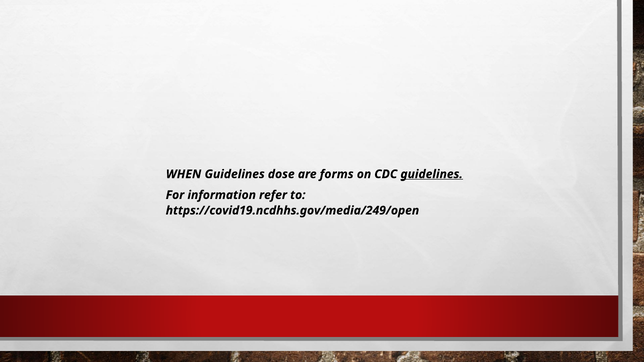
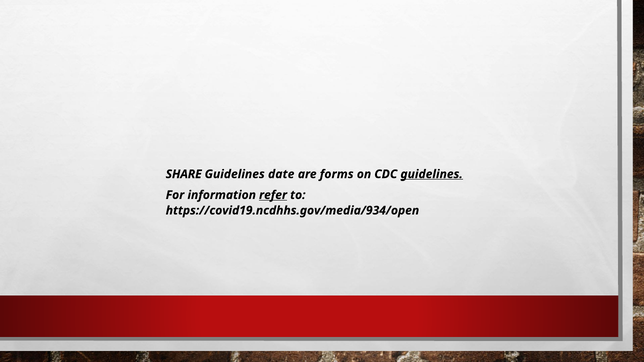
WHEN: WHEN -> SHARE (184, 174)
dose: dose -> date (281, 174)
refer underline: none -> present (273, 195)
https://covid19.ncdhhs.gov/media/249/open: https://covid19.ncdhhs.gov/media/249/open -> https://covid19.ncdhhs.gov/media/934/open (292, 211)
